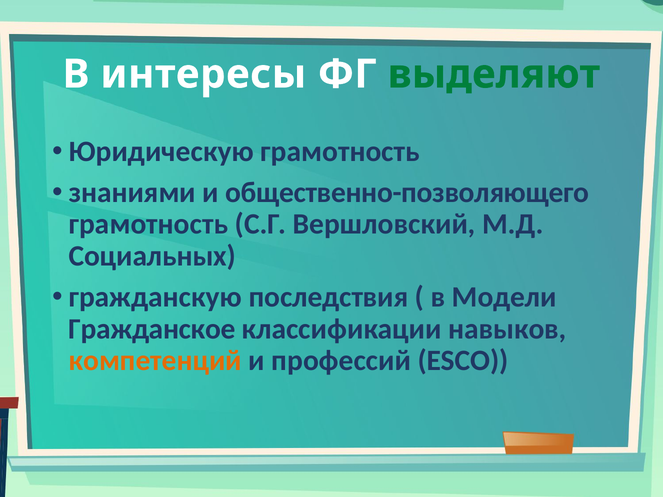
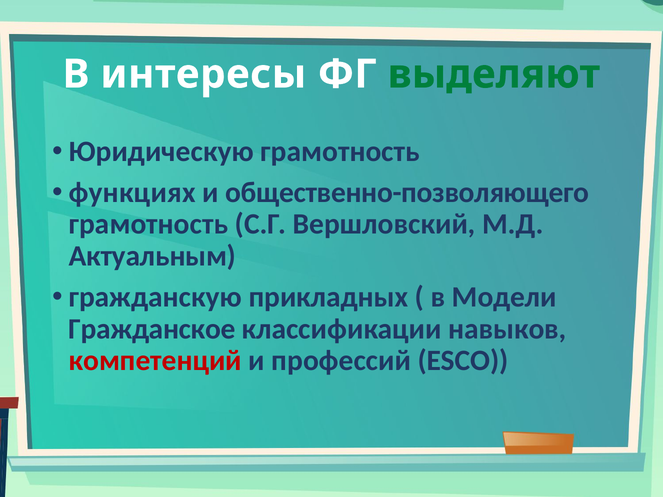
знаниями: знаниями -> функциях (132, 192)
Социальных: Социальных -> Актуальным (152, 256)
последствия: последствия -> прикладных (328, 297)
компетенций colour: orange -> red (155, 361)
